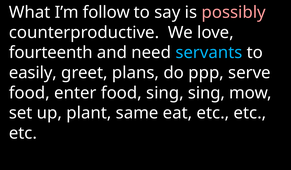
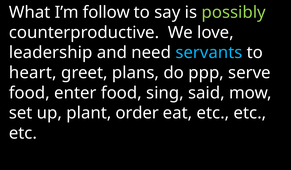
possibly colour: pink -> light green (234, 12)
fourteenth: fourteenth -> leadership (51, 53)
easily: easily -> heart (33, 73)
sing sing: sing -> said (206, 93)
same: same -> order (137, 113)
